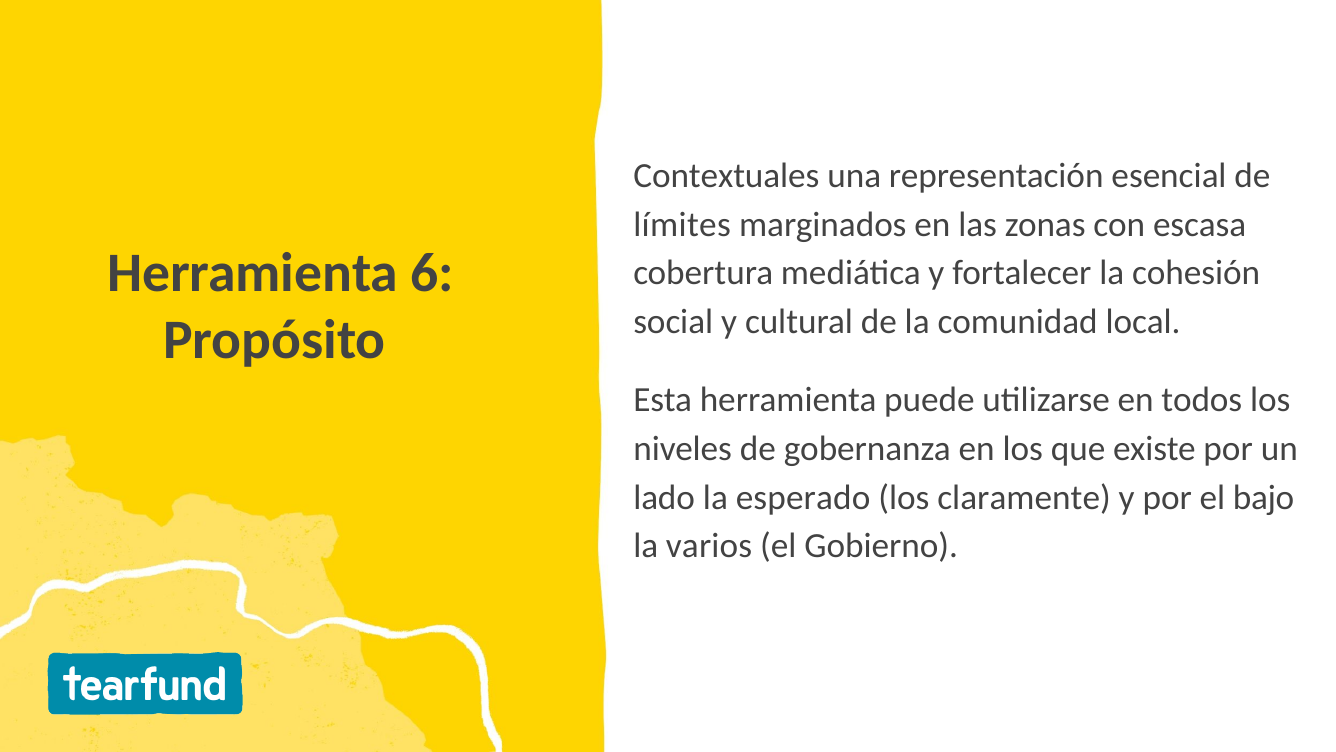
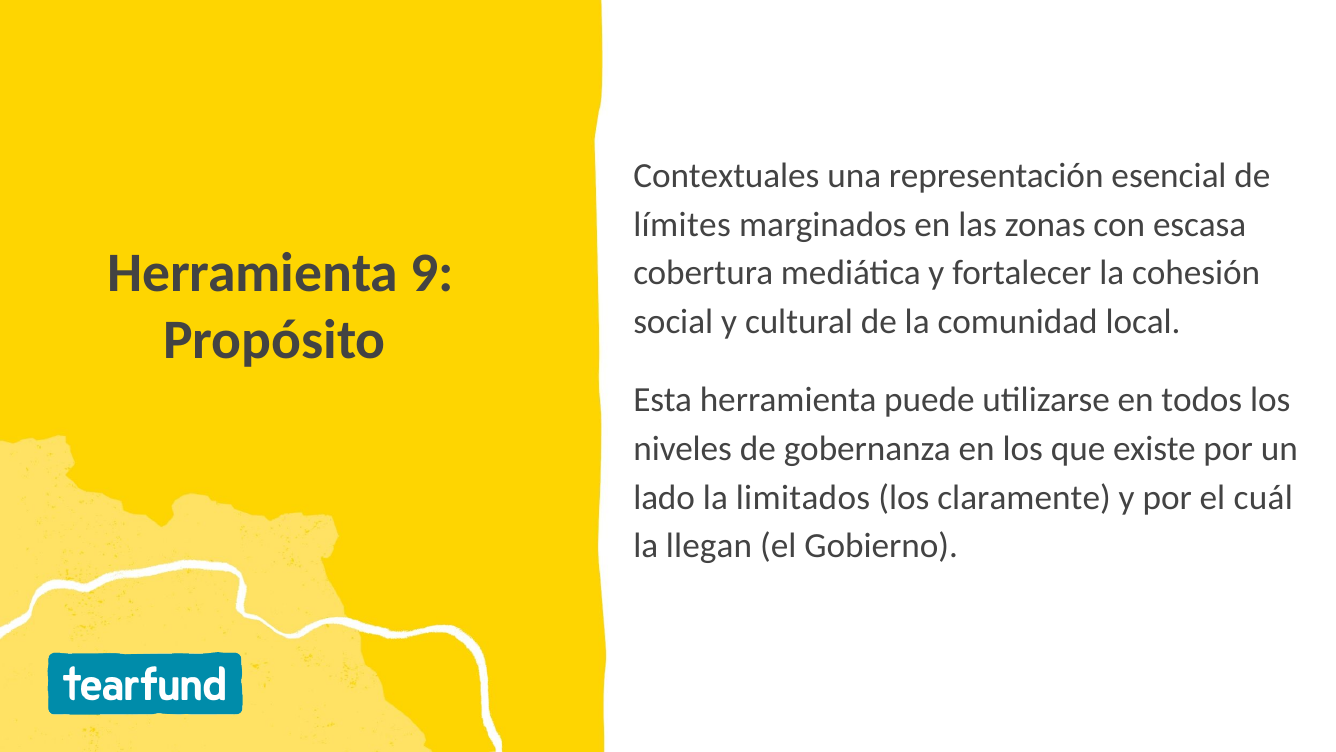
6: 6 -> 9 (432, 273)
esperado: esperado -> limitados (803, 497)
bajo: bajo -> cuál (1263, 497)
varios: varios -> llegan (709, 546)
